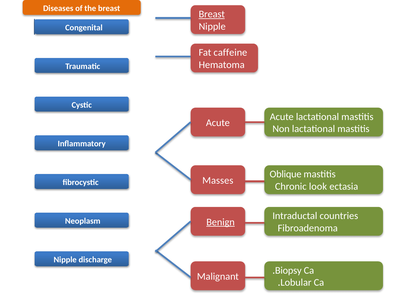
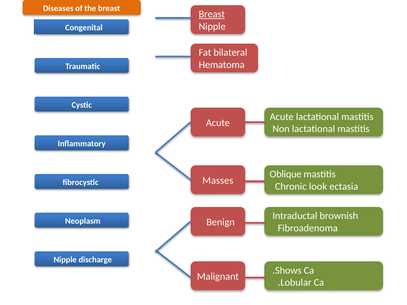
caffeine: caffeine -> bilateral (230, 53)
countries: countries -> brownish (339, 216)
Benign underline: present -> none (221, 222)
Biopsy: Biopsy -> Shows (288, 271)
